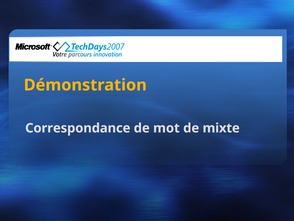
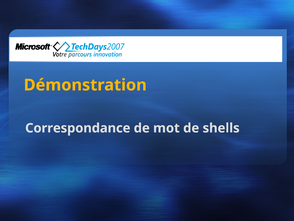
mixte: mixte -> shells (221, 128)
